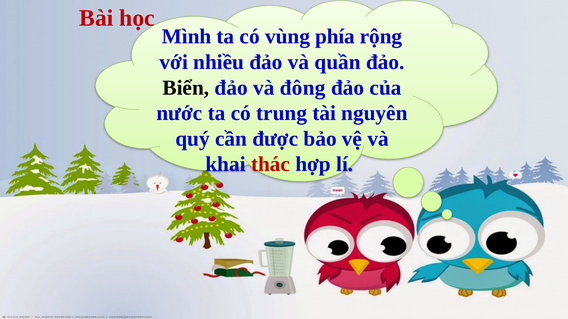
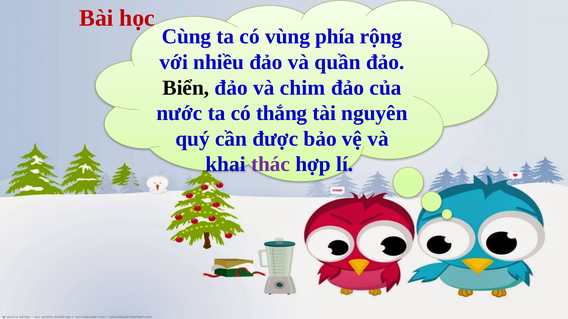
Mình: Mình -> Cùng (187, 37)
đông: đông -> chim (303, 88)
trung: trung -> thắng (282, 113)
thác colour: red -> purple (271, 164)
